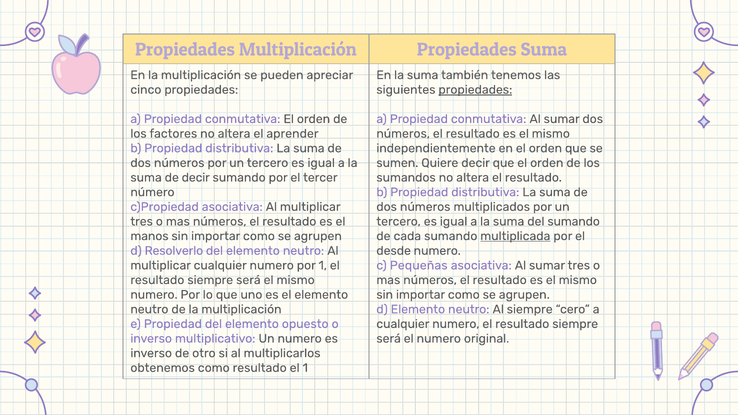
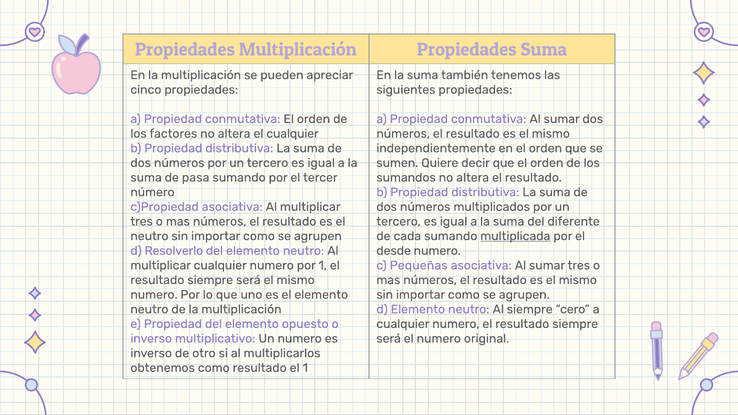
propiedades underline: present -> none (475, 90)
el aprender: aprender -> cualquier (293, 134)
de decir: decir -> pasa (196, 178)
del sumando: sumando -> diferente (574, 221)
manos: manos -> neutro (149, 236)
